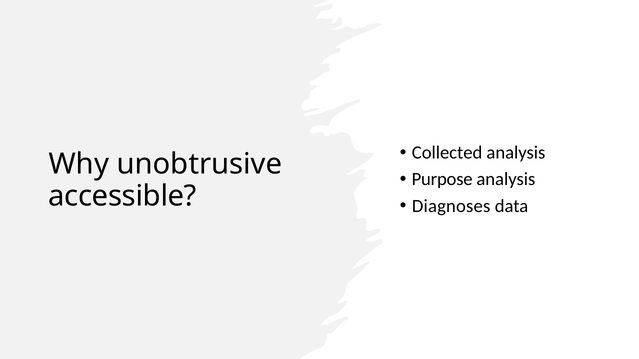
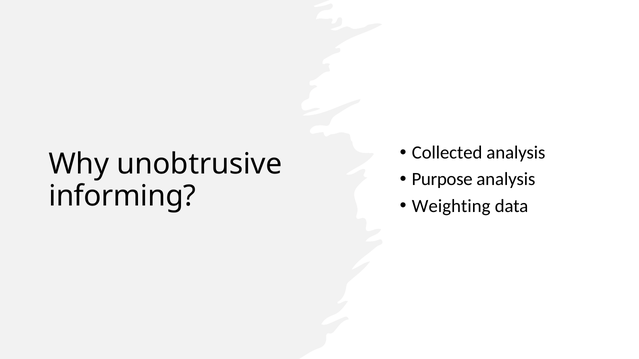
accessible: accessible -> informing (122, 196)
Diagnoses: Diagnoses -> Weighting (451, 206)
